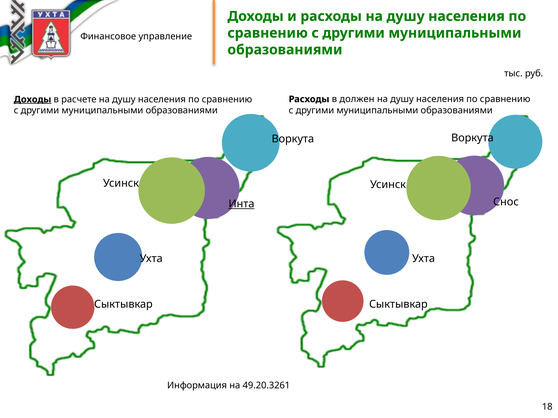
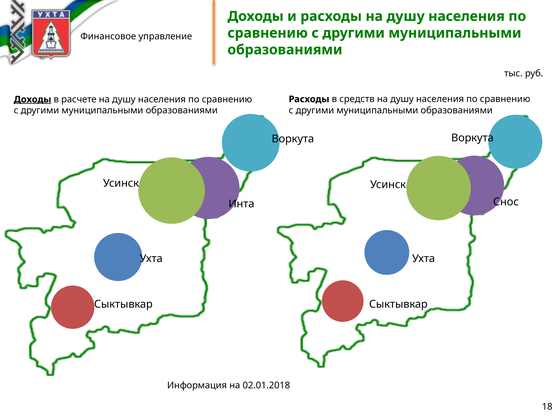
должен: должен -> средств (357, 99)
Инта underline: present -> none (241, 204)
49.20.3261: 49.20.3261 -> 02.01.2018 (266, 386)
